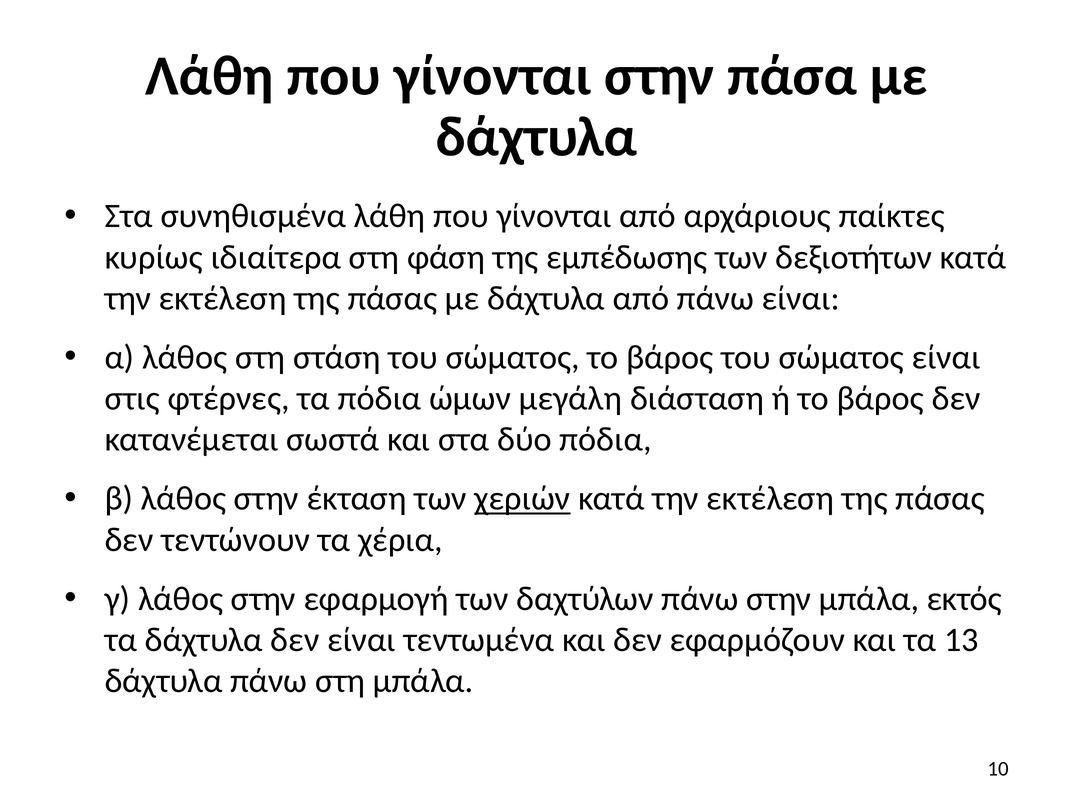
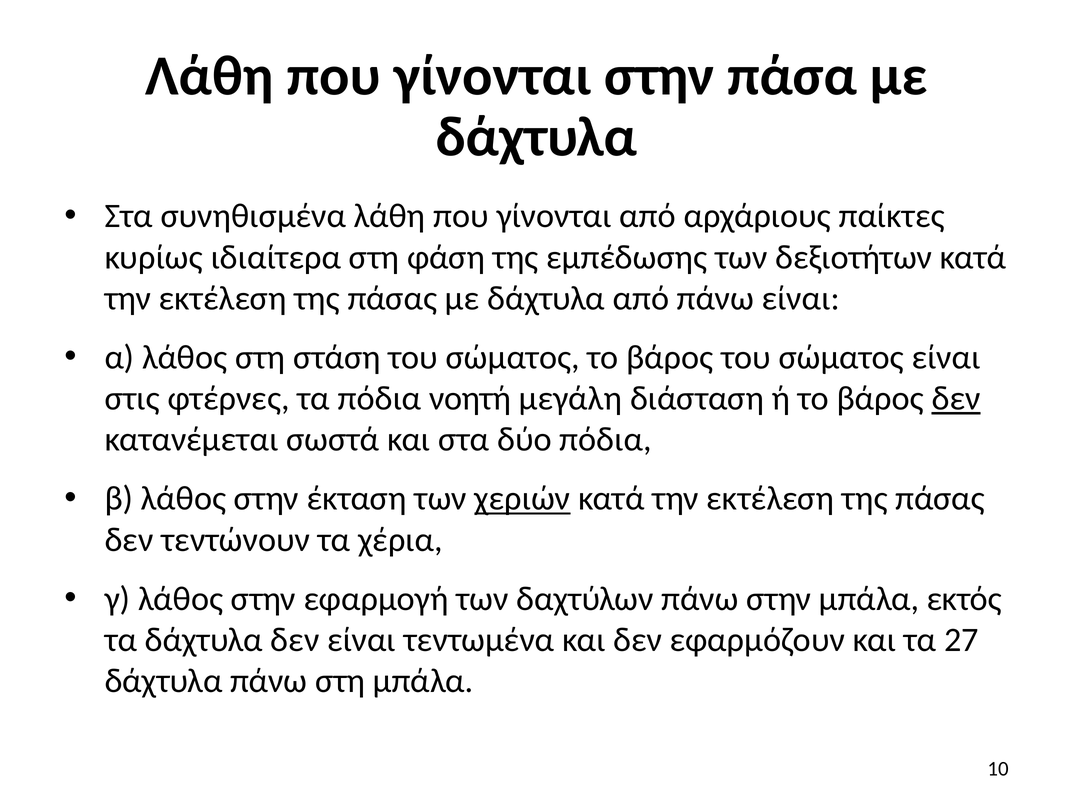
ώμων: ώμων -> νοητή (470, 398)
δεν underline: none -> present (956, 398)
13: 13 -> 27 (961, 640)
